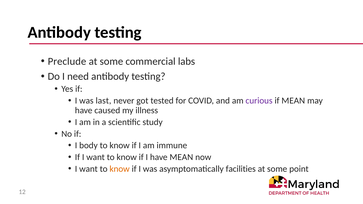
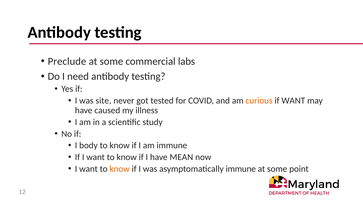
last: last -> site (103, 101)
curious colour: purple -> orange (259, 101)
if MEAN: MEAN -> WANT (293, 101)
asymptomatically facilities: facilities -> immune (241, 169)
